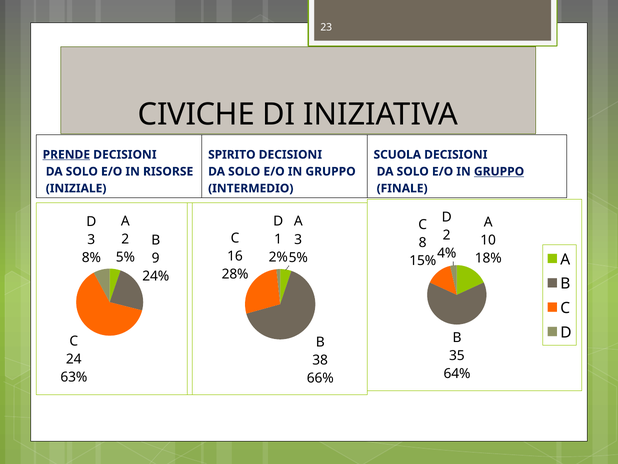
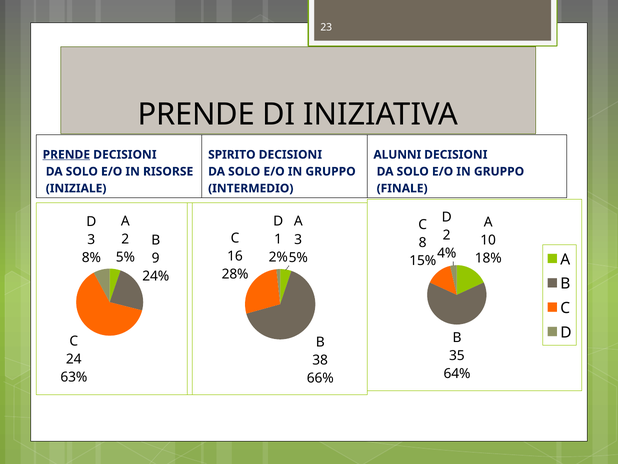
CIVICHE: CIVICHE -> PRENDE (196, 114)
SCUOLA: SCUOLA -> ALUNNI (397, 155)
GRUPPO underline: present -> none (499, 171)
